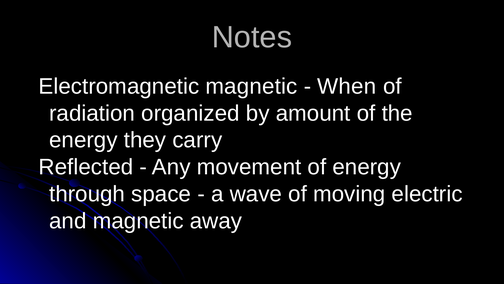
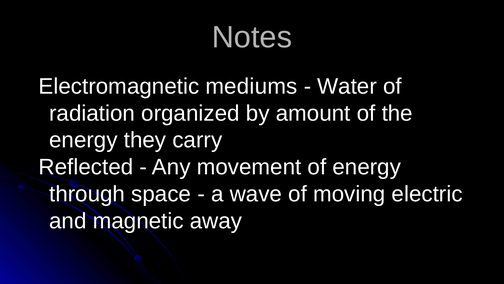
Electromagnetic magnetic: magnetic -> mediums (251, 86)
When: When -> Water (347, 86)
